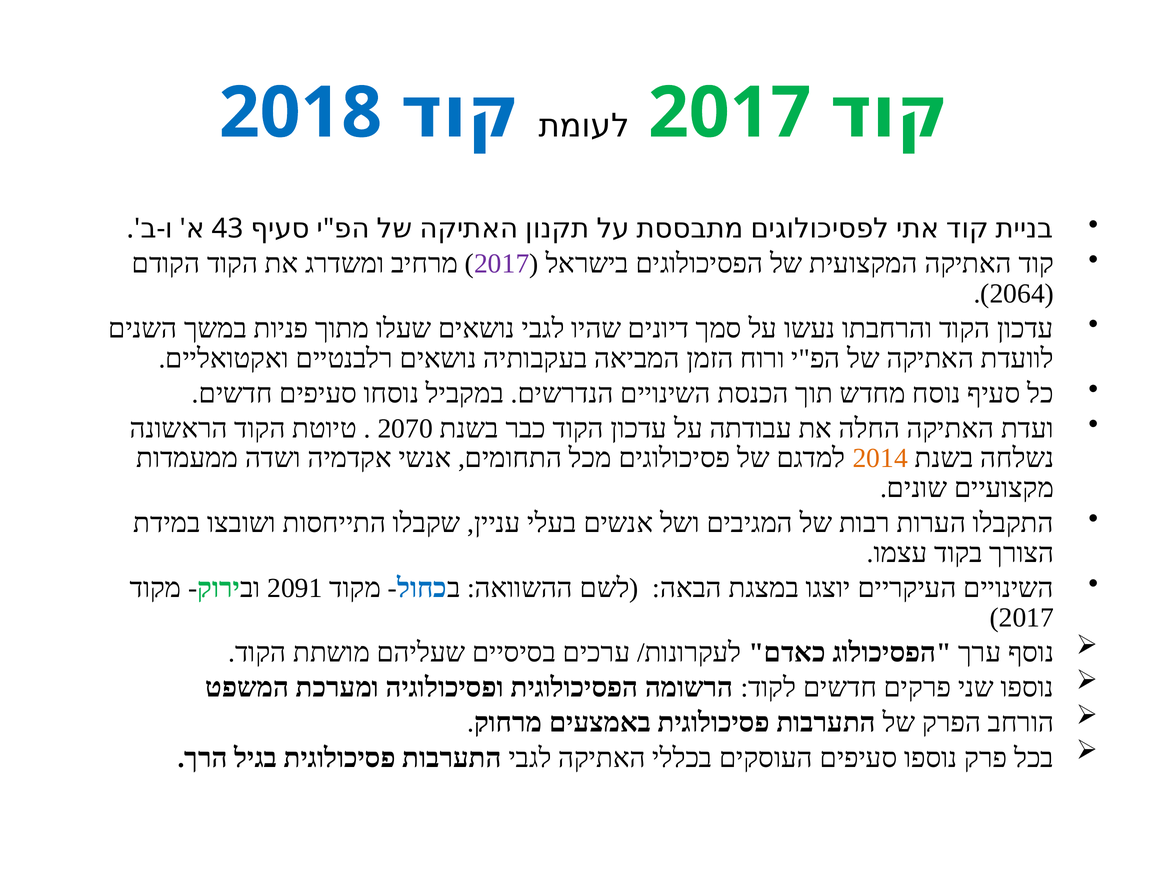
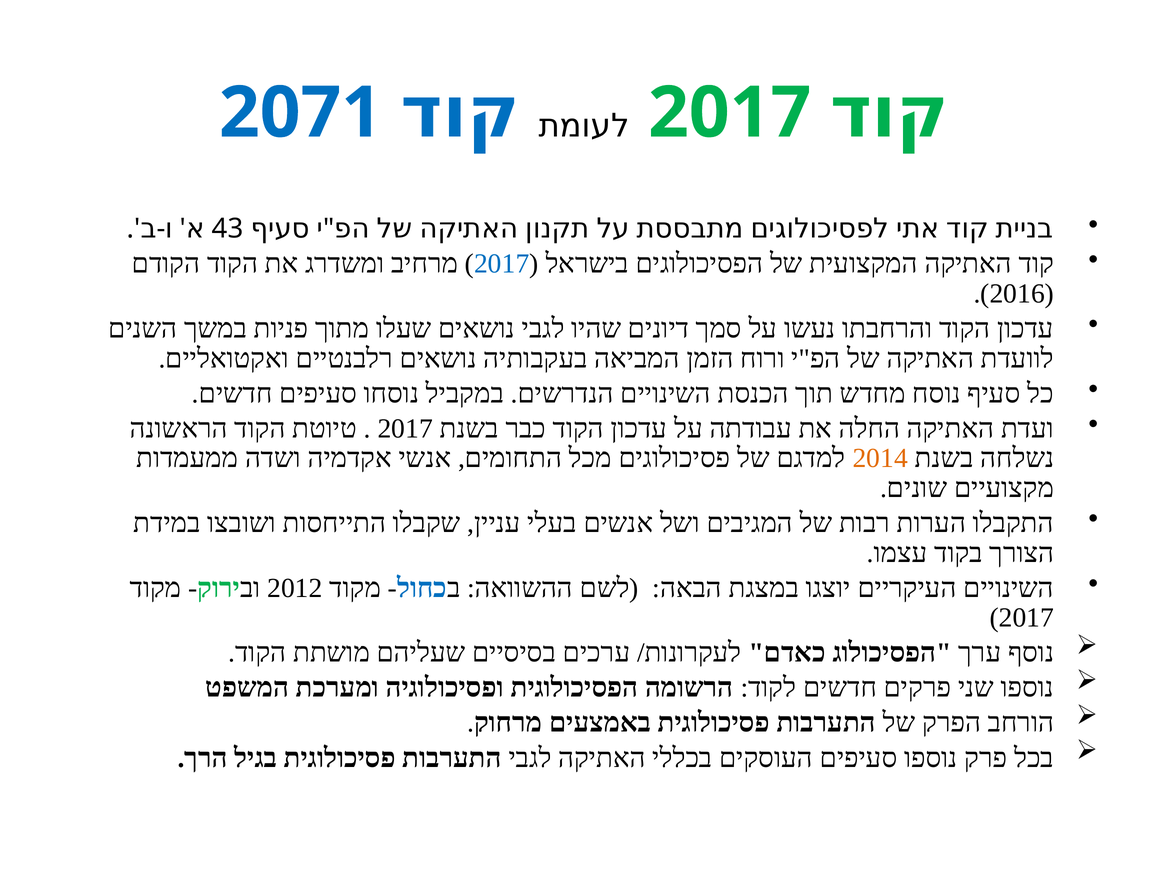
2018: 2018 -> 2071 (301, 113)
2017 colour: purple -> blue (502, 264)
2064: 2064 -> 2016 (1017, 294)
2070: 2070 -> 2017 (405, 428)
2091: 2091 -> 2012 (295, 588)
